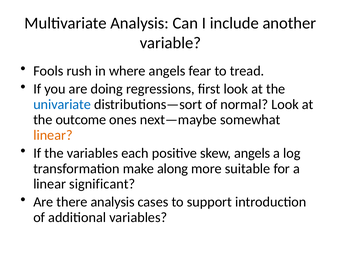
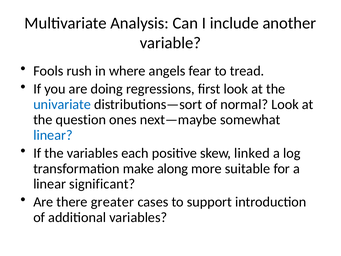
outcome: outcome -> question (81, 120)
linear colour: orange -> blue (53, 135)
skew angels: angels -> linked (252, 153)
there analysis: analysis -> greater (112, 202)
